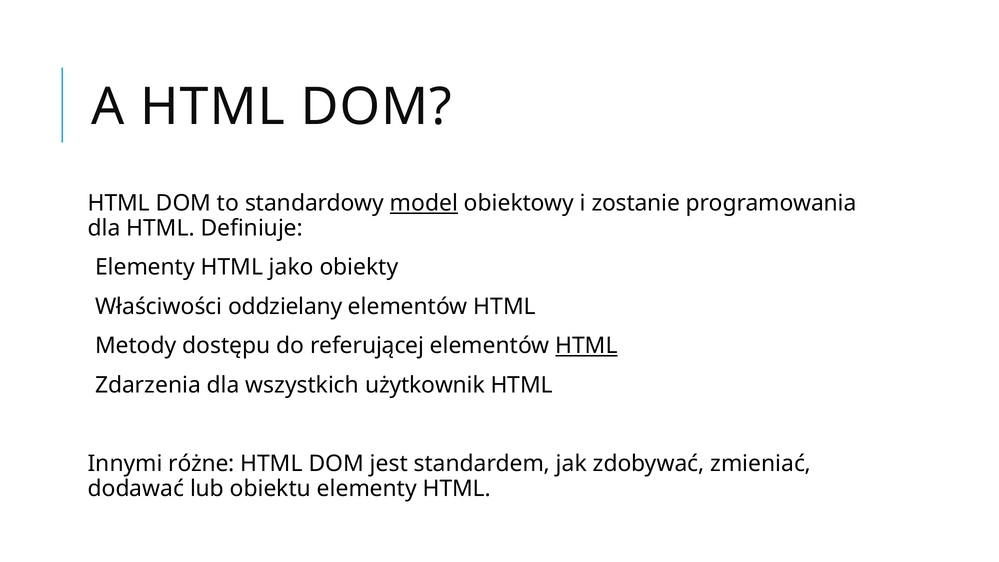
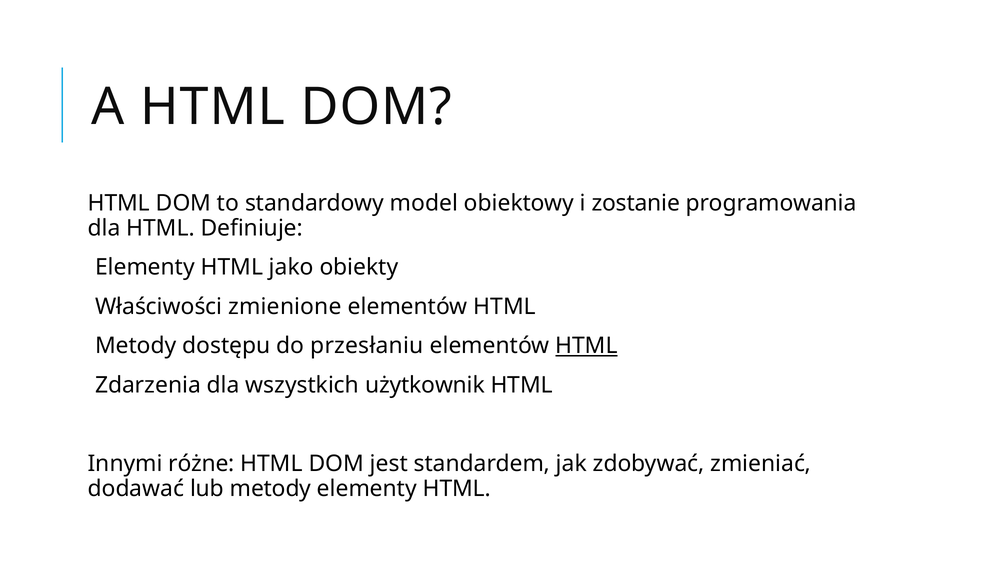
model underline: present -> none (424, 203)
oddzielany: oddzielany -> zmienione (285, 307)
referującej: referującej -> przesłaniu (367, 346)
lub obiektu: obiektu -> metody (271, 488)
